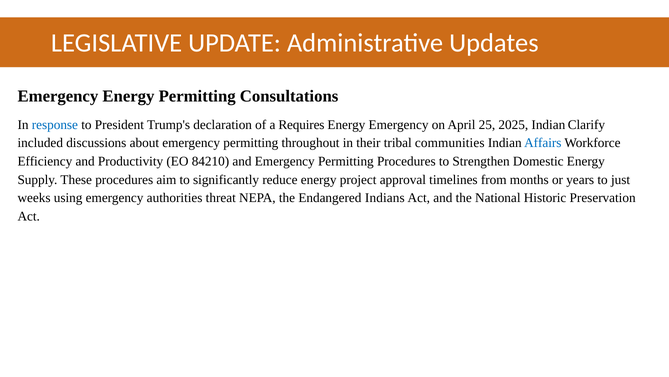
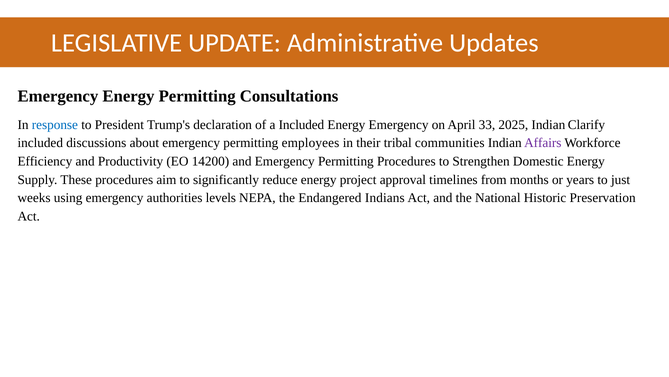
a Requires: Requires -> Included (301, 125)
25: 25 -> 33 (487, 125)
throughout: throughout -> employees (310, 143)
Affairs colour: blue -> purple (543, 143)
84210: 84210 -> 14200 (210, 161)
threat: threat -> levels (221, 198)
